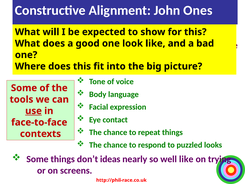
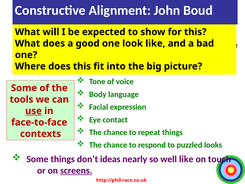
Ones: Ones -> Boud (198, 10)
trying: trying -> touch (220, 159)
screens underline: none -> present (76, 170)
